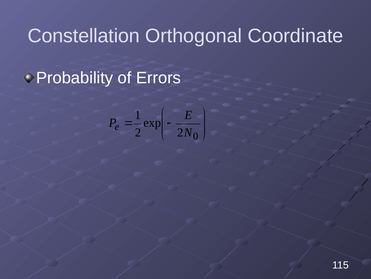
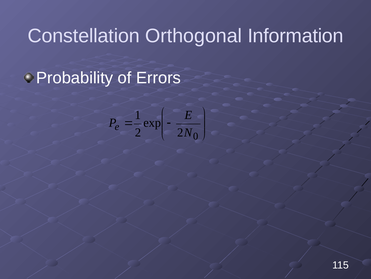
Coordinate: Coordinate -> Information (296, 36)
